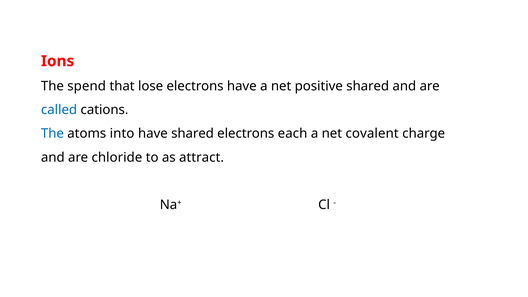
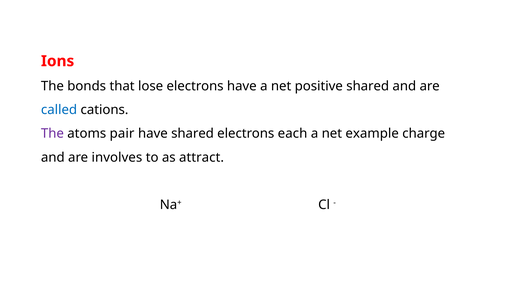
spend: spend -> bonds (87, 86)
The colour: blue -> purple (52, 134)
into: into -> pair (122, 134)
covalent: covalent -> example (372, 134)
chloride: chloride -> involves (117, 157)
